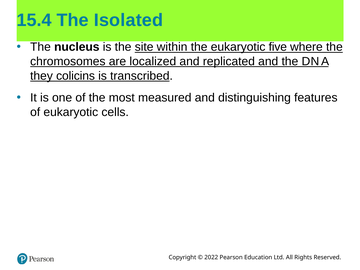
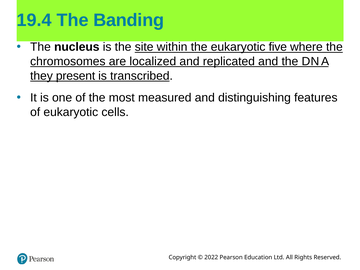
15.4: 15.4 -> 19.4 (34, 20)
Isolated: Isolated -> Banding (129, 20)
colicins: colicins -> present (76, 76)
